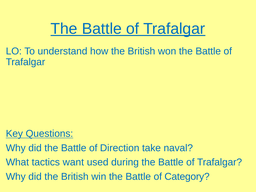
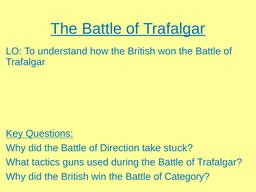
naval: naval -> stuck (178, 148)
want: want -> guns (73, 162)
